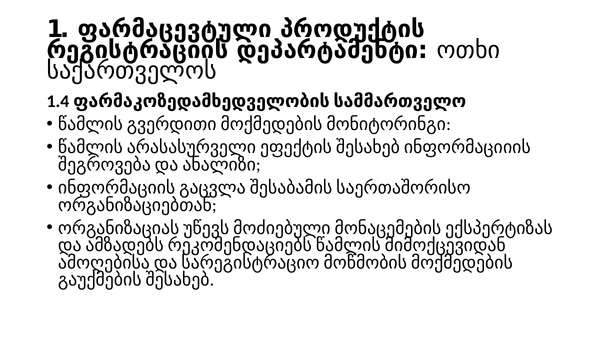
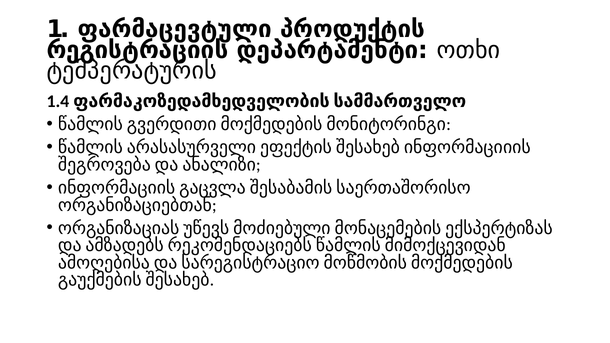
საქართველოს: საქართველოს -> ტემპერატურის (132, 71)
